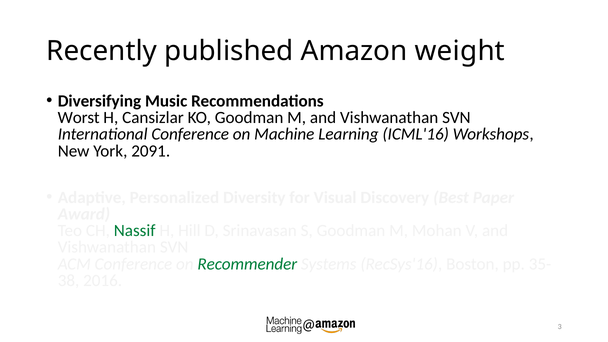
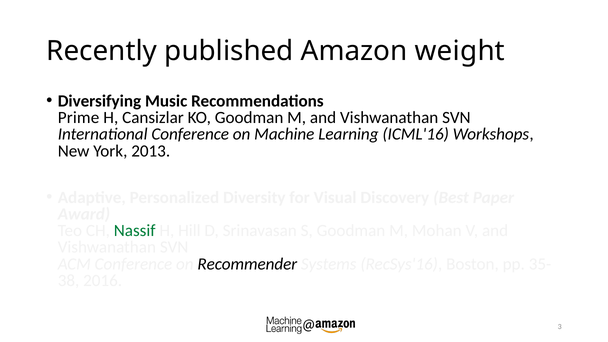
Worst: Worst -> Prime (79, 118)
2091: 2091 -> 2013 (151, 151)
Recommender colour: green -> black (247, 264)
